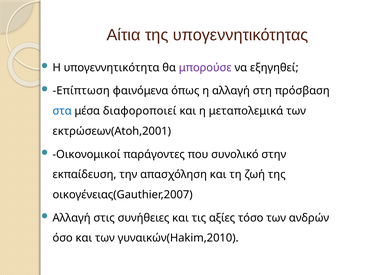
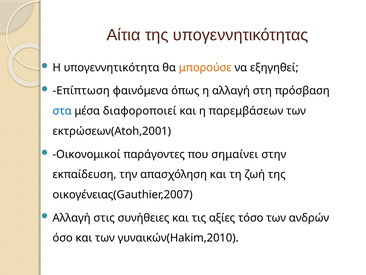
μπορούσε colour: purple -> orange (205, 67)
μεταπολεμικά: μεταπολεμικά -> παρεμβάσεων (246, 111)
συνολικό: συνολικό -> σημαίνει (235, 154)
